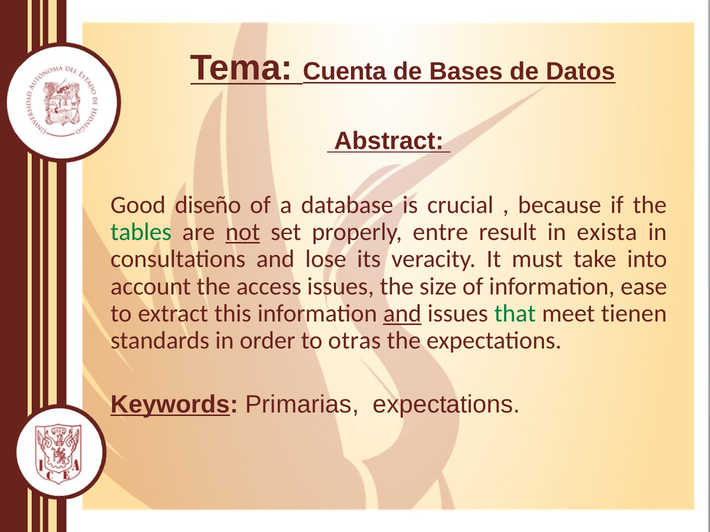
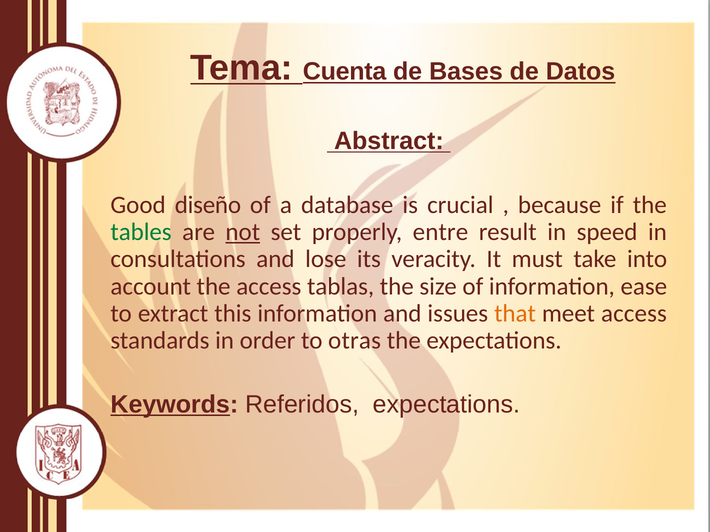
exista: exista -> speed (607, 232)
access issues: issues -> tablas (341, 286)
and underline: present -> none (402, 314)
that colour: green -> orange (515, 314)
meet tienen: tienen -> access (634, 314)
Primarias: Primarias -> Referidos (302, 405)
